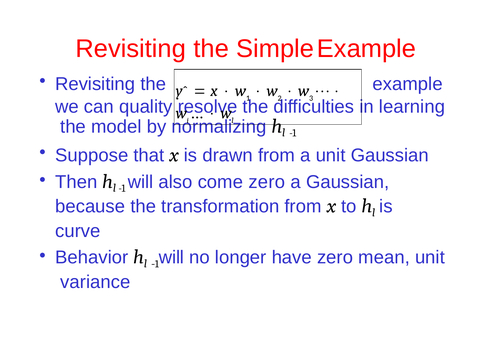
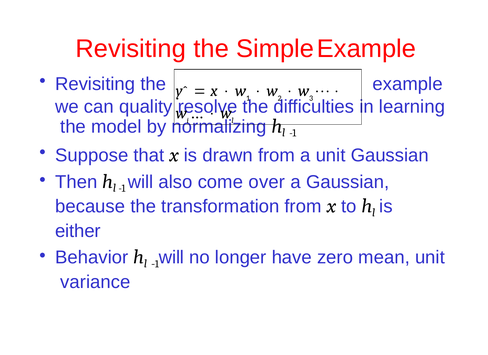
come zero: zero -> over (267, 182)
curve: curve -> either (78, 231)
